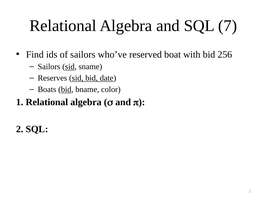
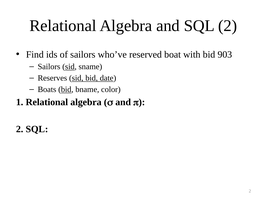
and SQL 7: 7 -> 2 (228, 26)
256: 256 -> 903 (225, 55)
